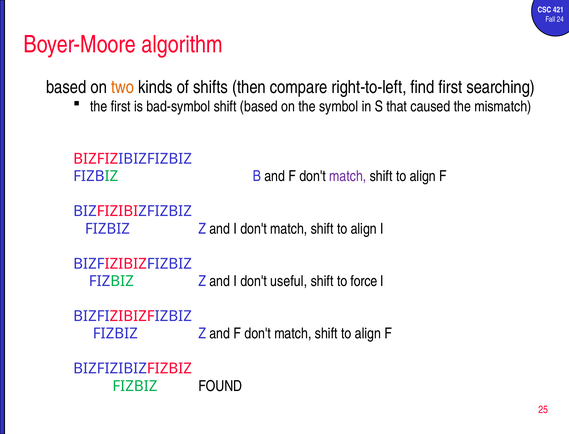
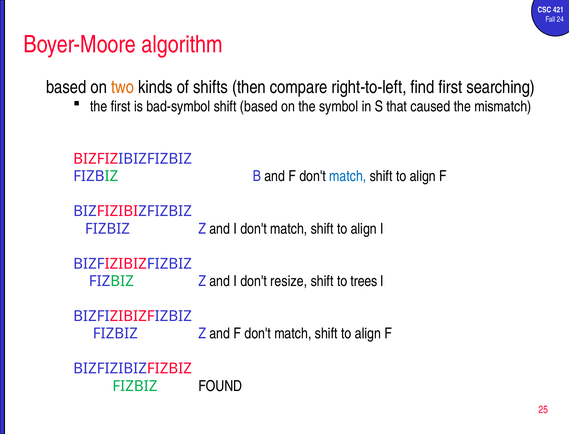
match colour: purple -> blue (348, 176)
useful: useful -> resize (289, 281)
force: force -> trees (364, 281)
